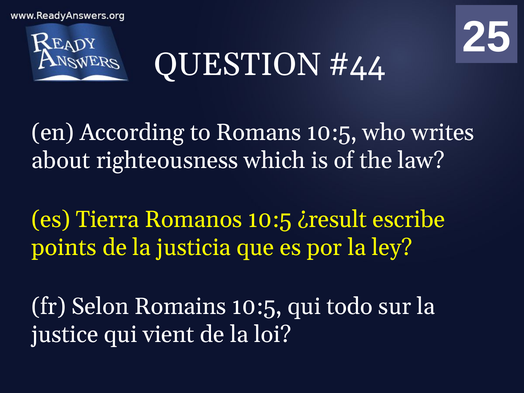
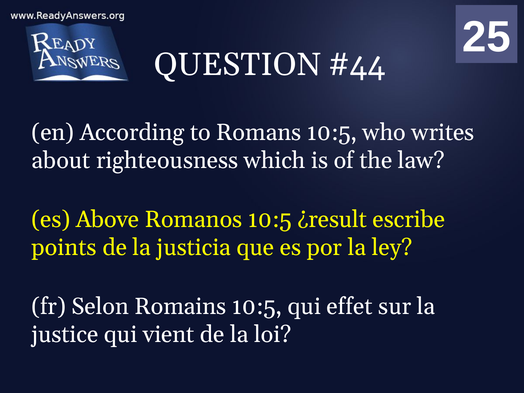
Tierra: Tierra -> Above (107, 219)
todo: todo -> effet (350, 306)
